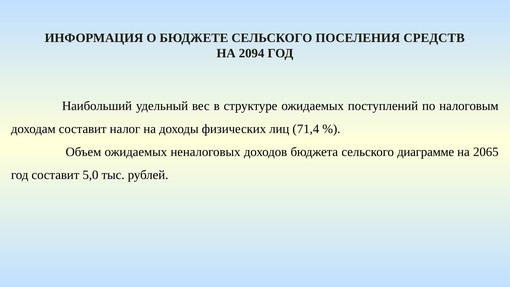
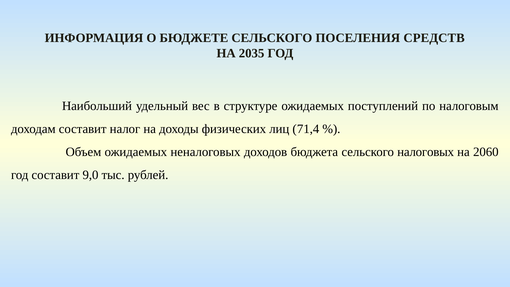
2094: 2094 -> 2035 (252, 53)
диаграмме: диаграмме -> налоговых (426, 152)
2065: 2065 -> 2060 (486, 152)
5,0: 5,0 -> 9,0 (90, 175)
